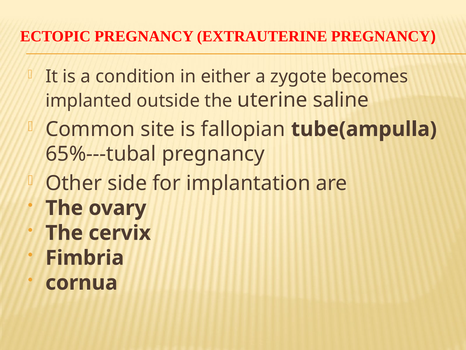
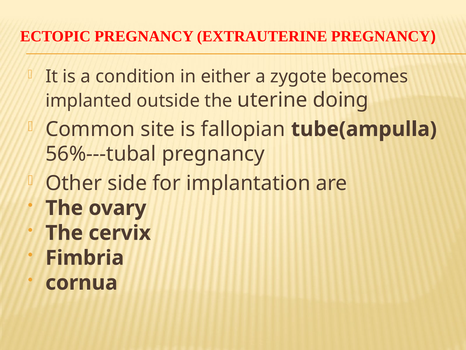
saline: saline -> doing (341, 100)
65%---tubal: 65%---tubal -> 56%---tubal (101, 154)
